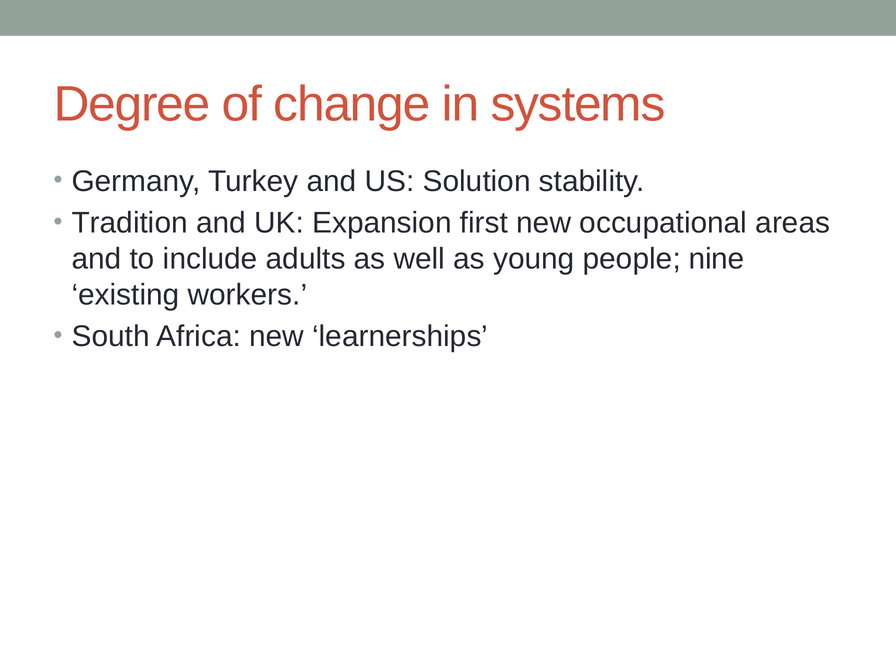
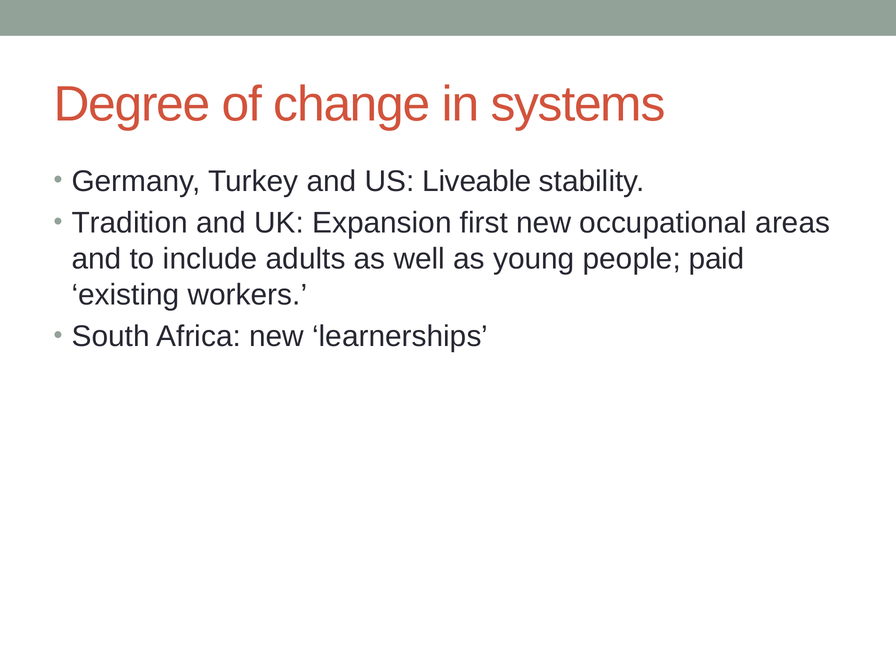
Solution: Solution -> Liveable (477, 181)
nine: nine -> paid (717, 259)
